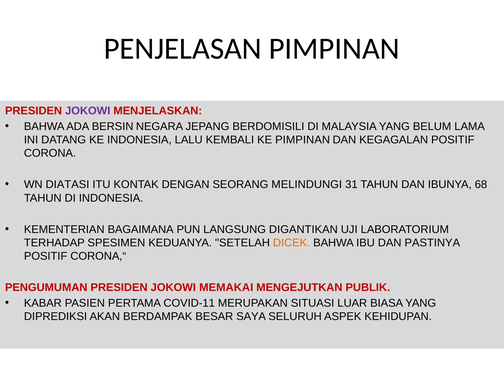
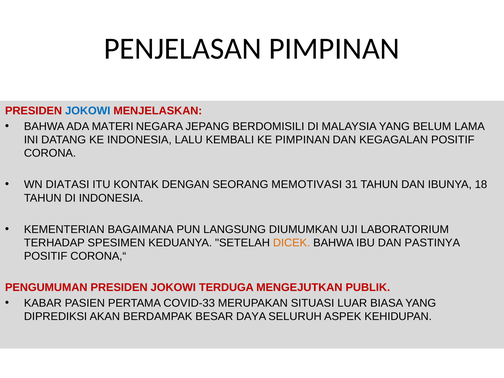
JOKOWI colour: purple -> blue (88, 111)
BERSIN: BERSIN -> MATERI (113, 126)
MELINDUNGI: MELINDUNGI -> MEMOTIVASI (307, 185)
68: 68 -> 18 (481, 185)
DIGANTIKAN: DIGANTIKAN -> DIUMUMKAN (303, 229)
MEMAKAI: MEMAKAI -> TERDUGA (226, 287)
COVID-11: COVID-11 -> COVID-33 (189, 303)
SAYA: SAYA -> DAYA (251, 317)
